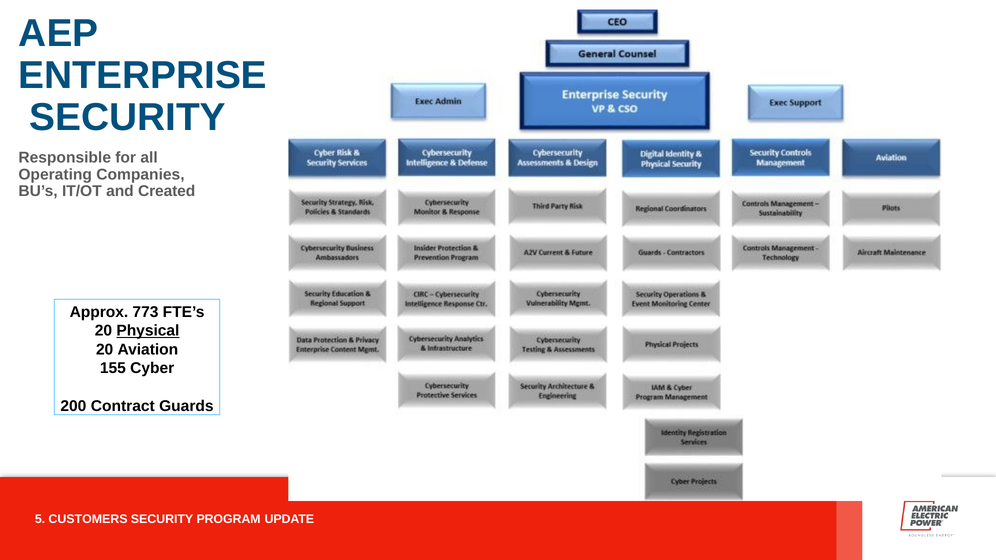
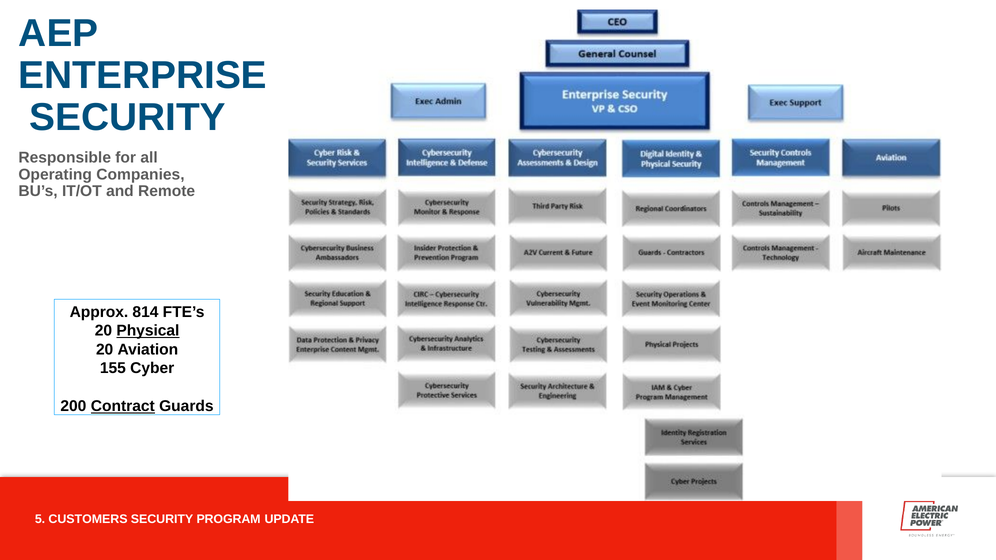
Created: Created -> Remote (167, 191)
773: 773 -> 814 (145, 312)
Contract underline: none -> present (123, 407)
